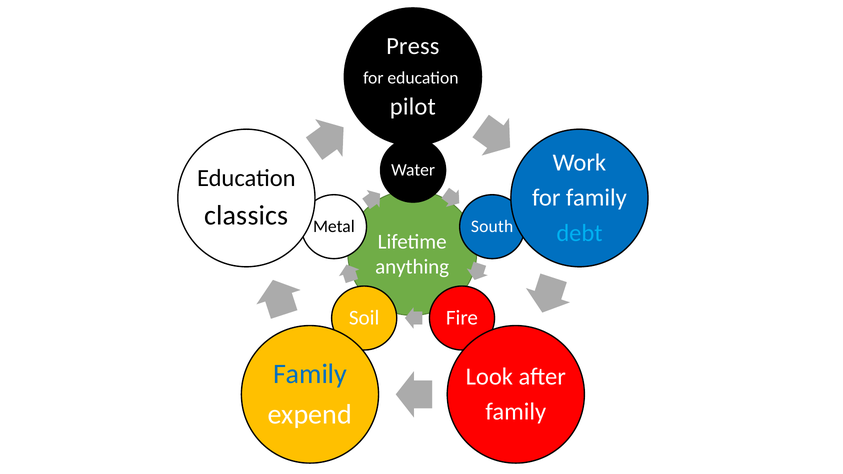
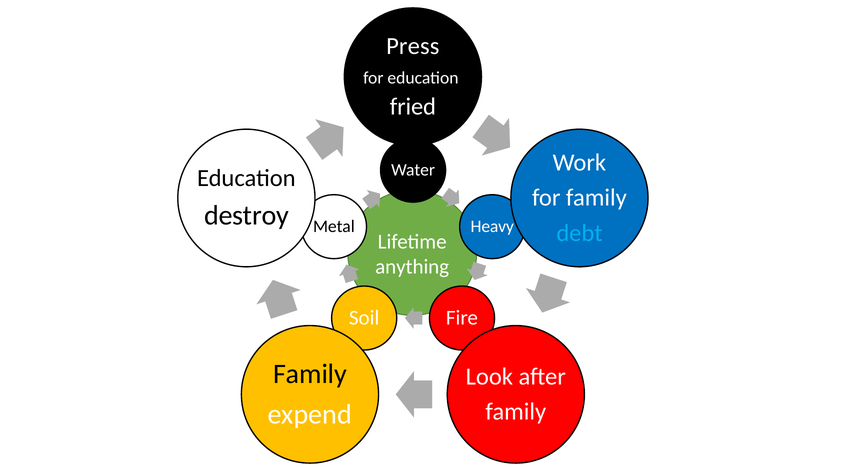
pilot: pilot -> fried (413, 107)
classics: classics -> destroy (246, 215)
South: South -> Heavy (492, 227)
Family colour: blue -> black (310, 374)
